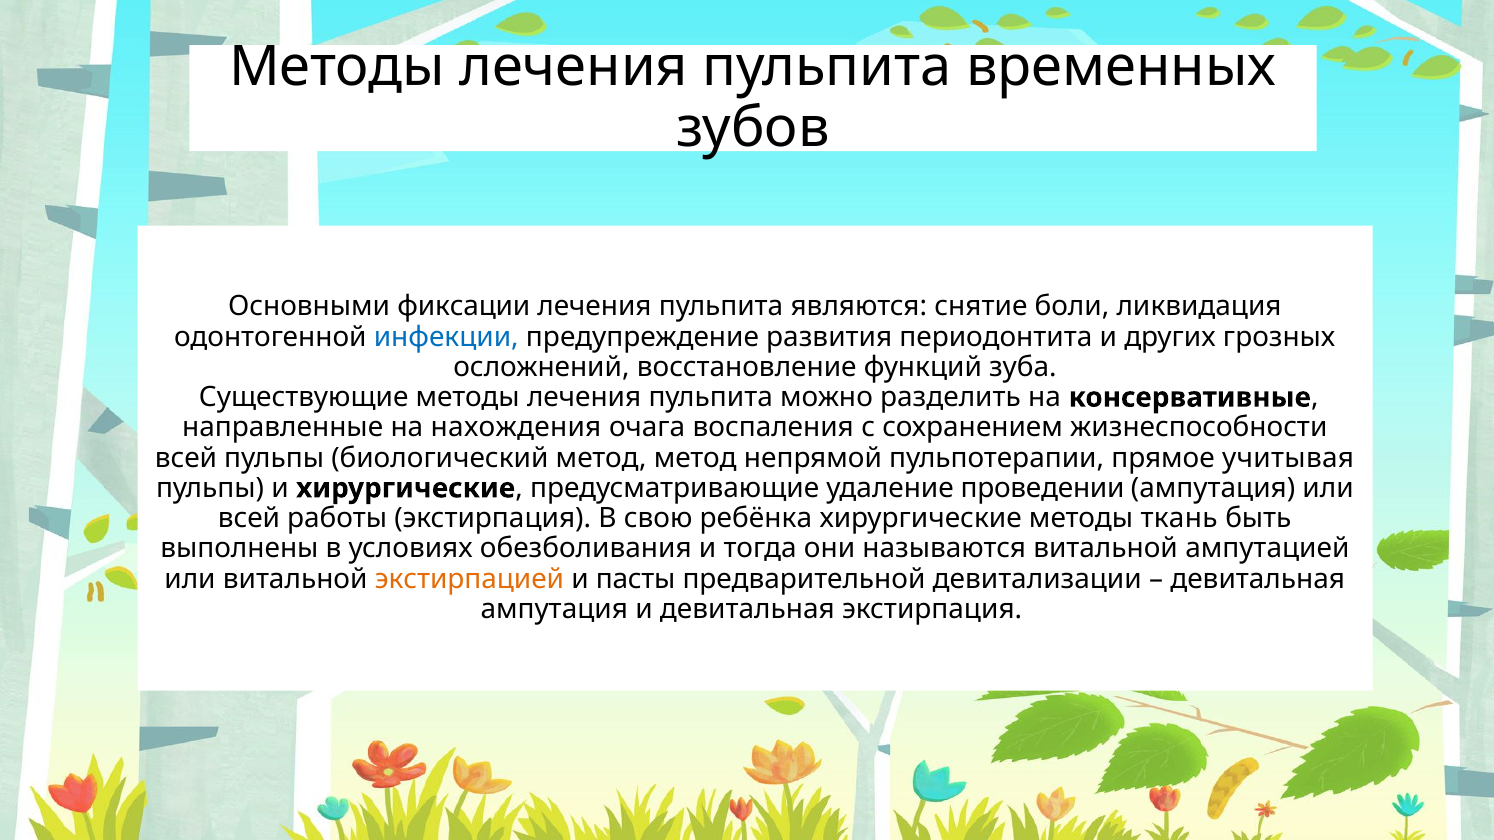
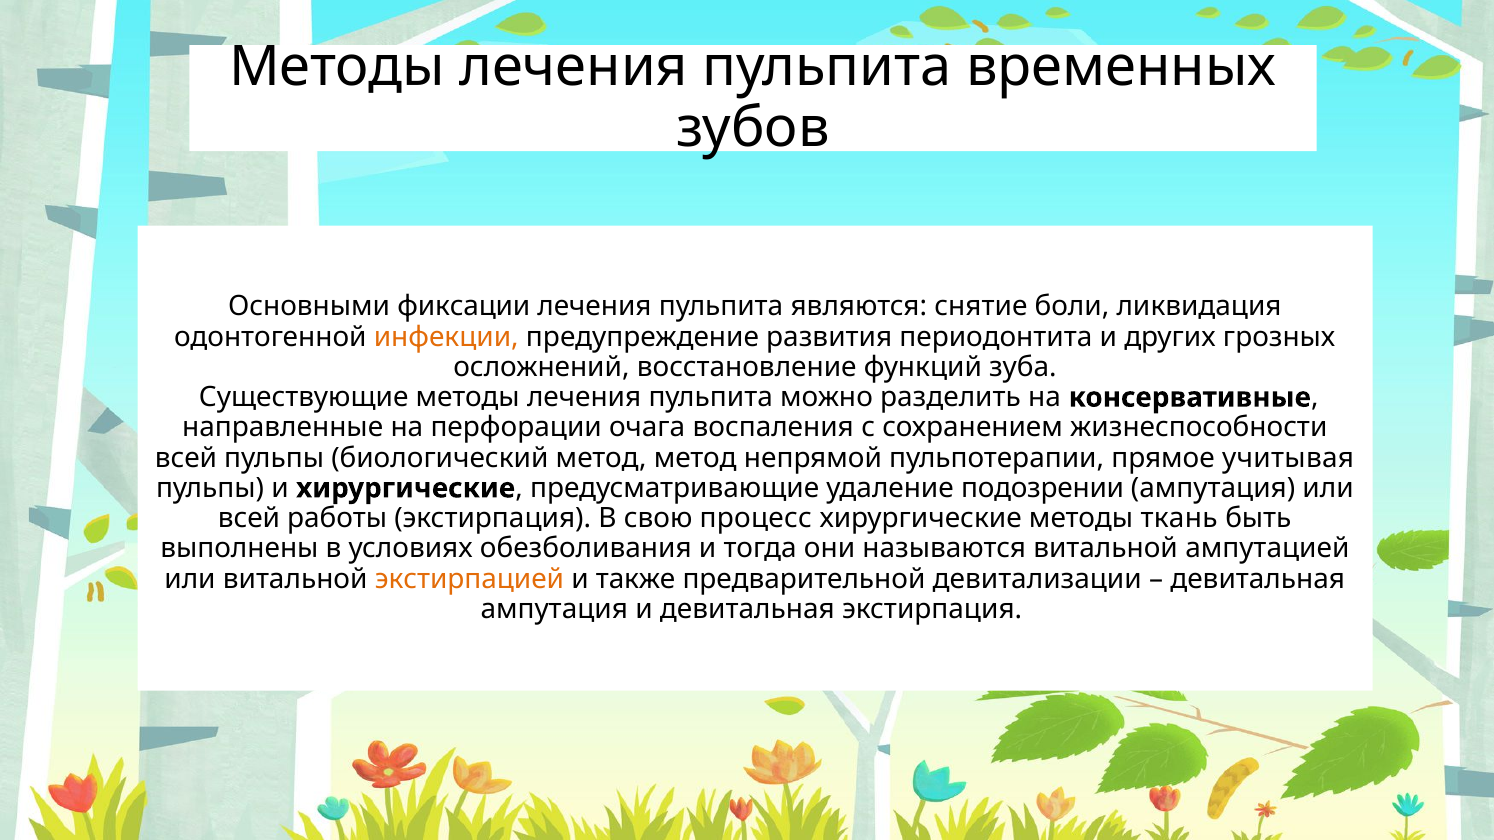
инфекции colour: blue -> orange (446, 337)
нахождения: нахождения -> перфорации (516, 428)
проведении: проведении -> подозрении (1043, 488)
ребёнка: ребёнка -> процесс (756, 519)
пасты: пасты -> также (636, 579)
